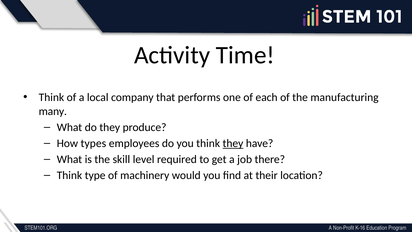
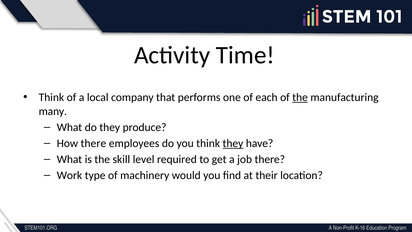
the underline: none -> present (300, 97)
How types: types -> there (93, 143)
Think: Think -> Work (69, 175)
